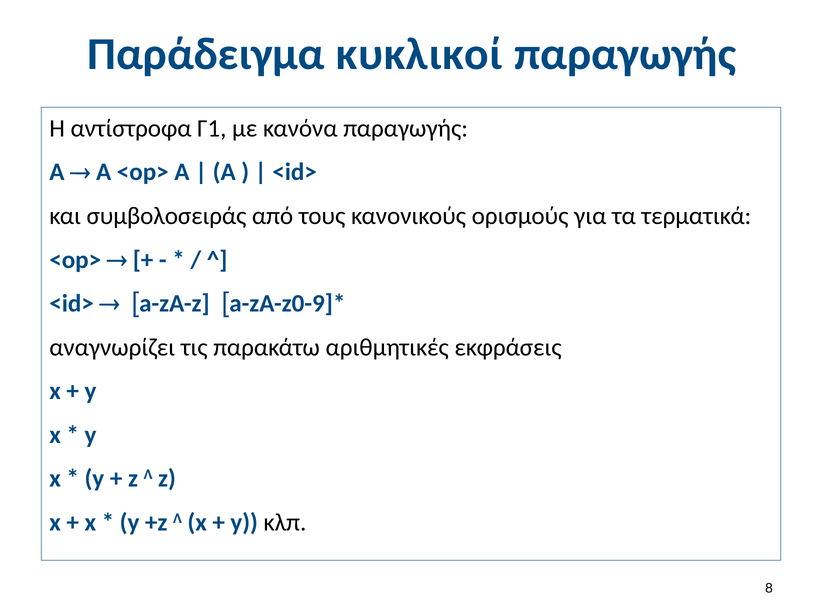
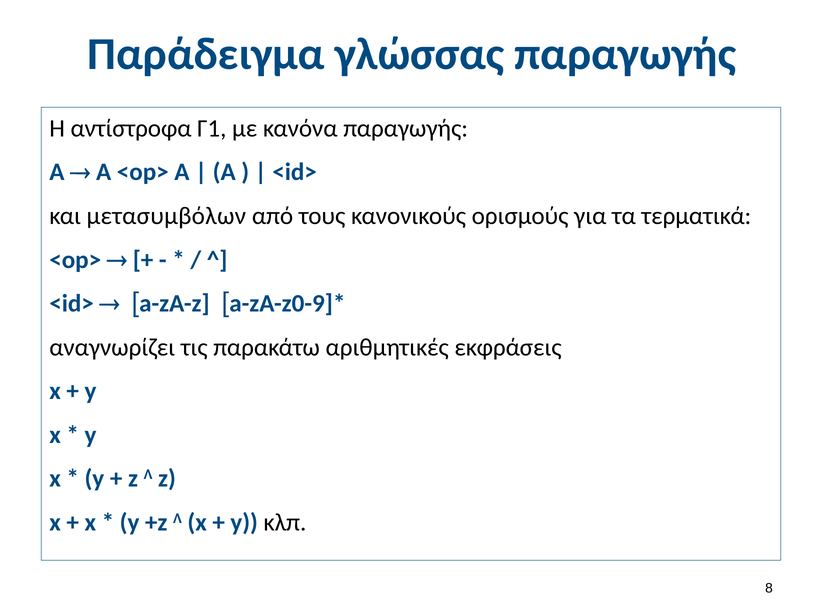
κυκλικοί: κυκλικοί -> γλώσσας (420, 54)
συμβολοσειράς: συμβολοσειράς -> μετασυμβόλων (166, 216)
